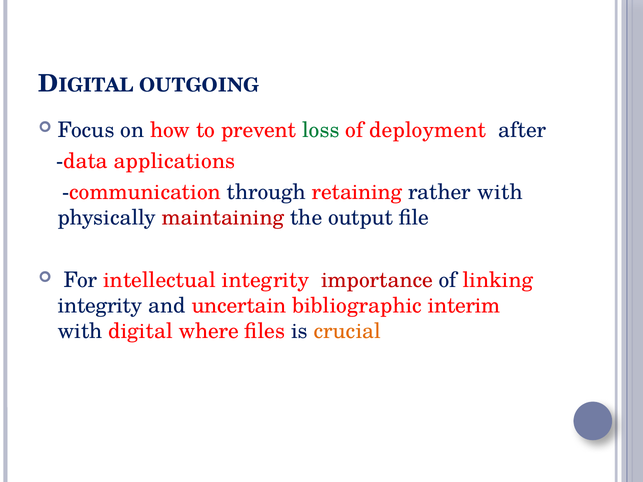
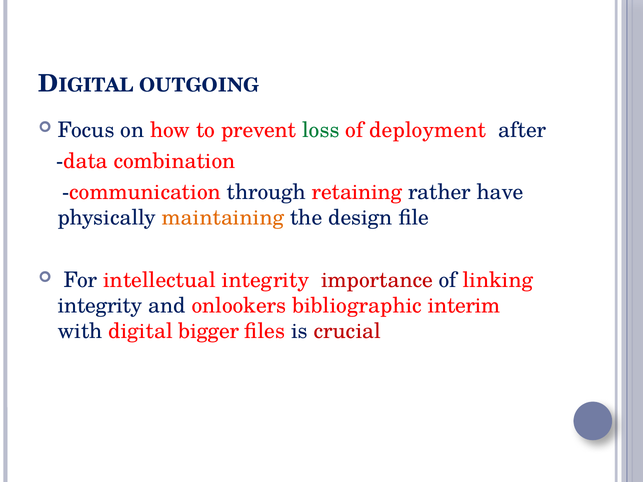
applications: applications -> combination (175, 161)
rather with: with -> have (500, 192)
maintaining colour: red -> orange (223, 218)
output: output -> design (360, 218)
uncertain: uncertain -> onlookers (239, 306)
where: where -> bigger (209, 332)
crucial colour: orange -> red (347, 332)
